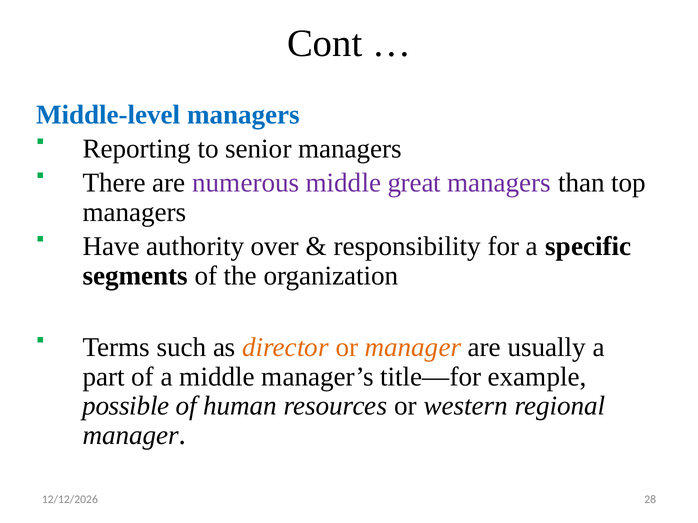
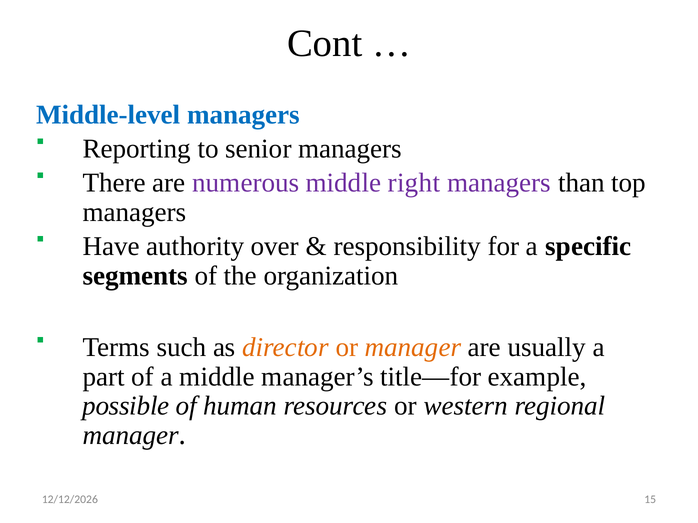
great: great -> right (414, 183)
28: 28 -> 15 (650, 500)
